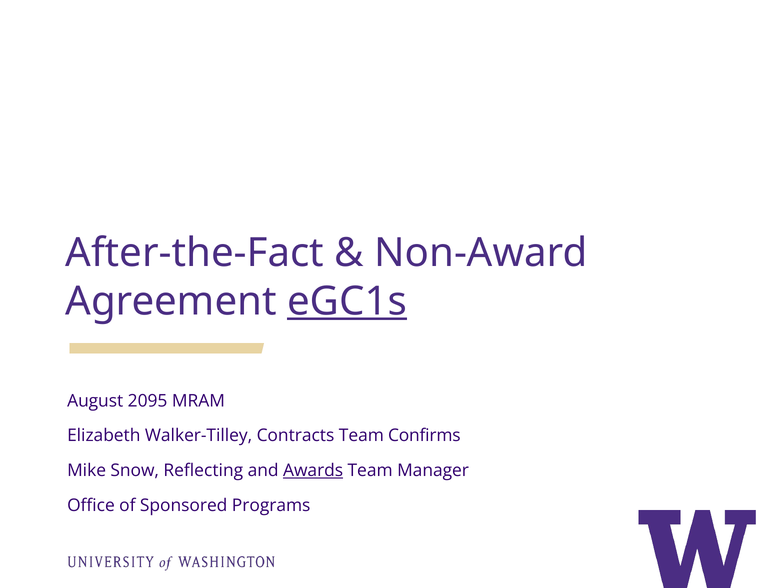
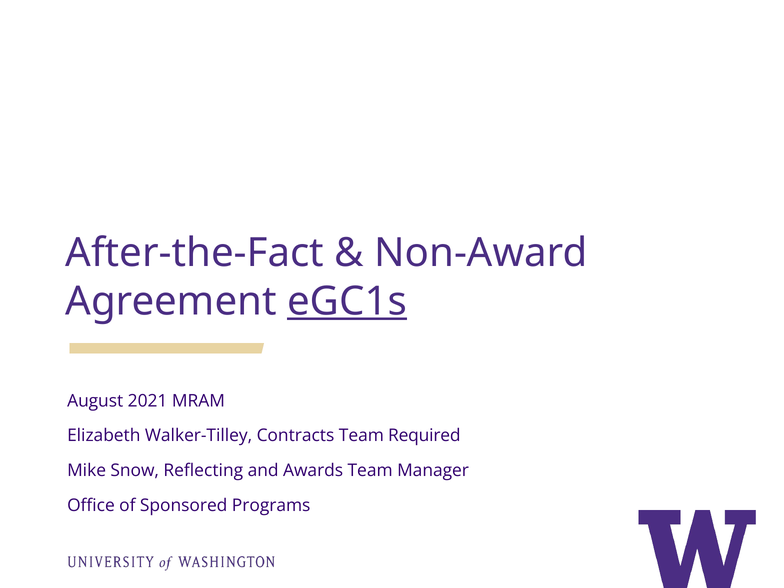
2095: 2095 -> 2021 (148, 401)
Confirms: Confirms -> Required (424, 436)
Awards underline: present -> none (313, 470)
